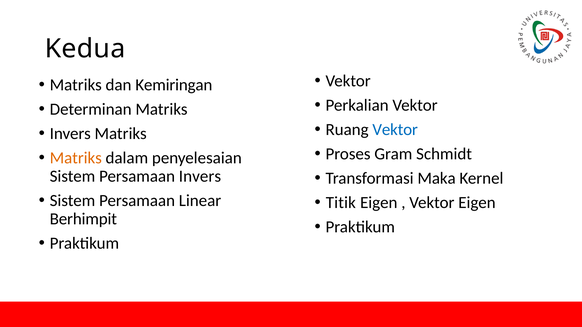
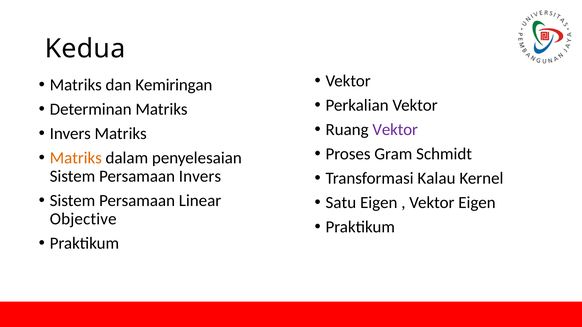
Vektor colour: blue -> purple (395, 130)
Maka: Maka -> Kalau (436, 178)
Titik: Titik -> Satu (341, 203)
Berhimpit: Berhimpit -> Objective (83, 219)
